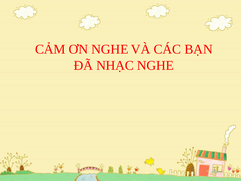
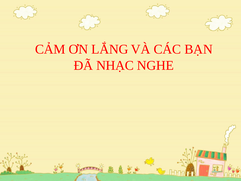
ƠN NGHE: NGHE -> LẮNG (110, 49)
